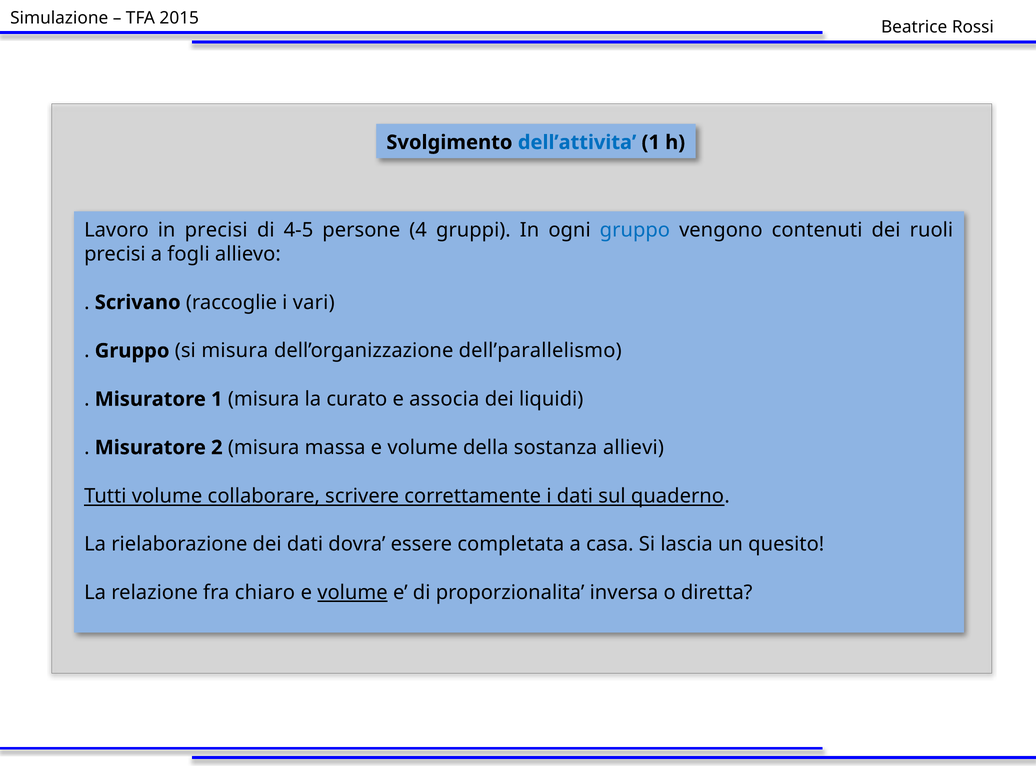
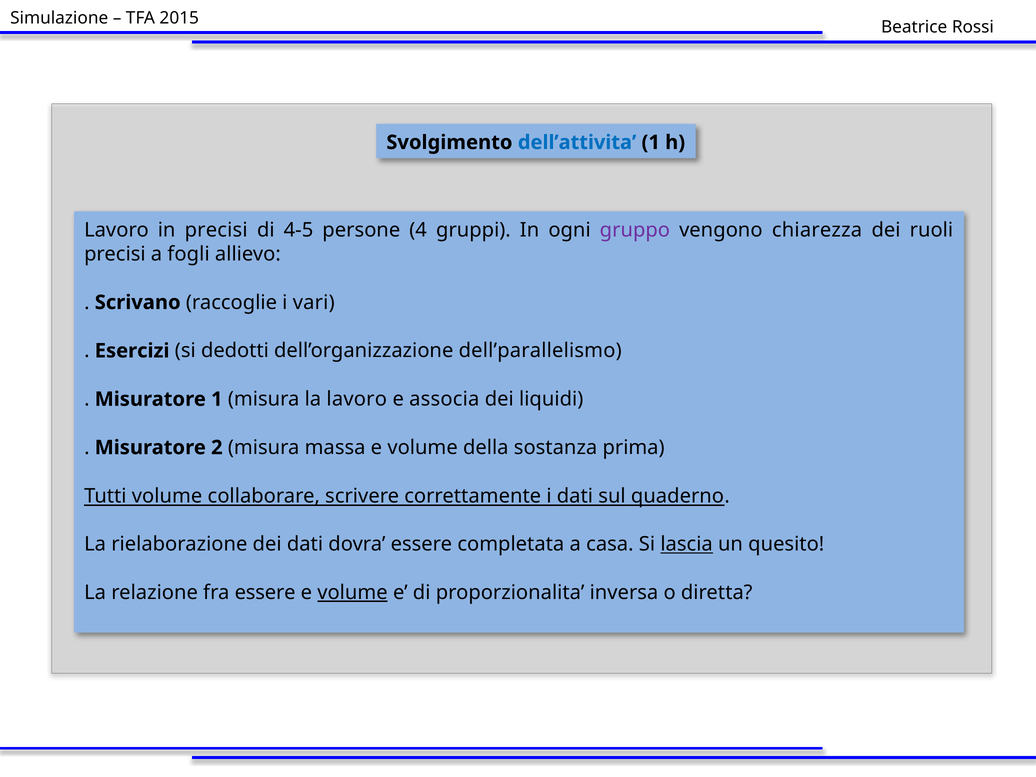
gruppo colour: blue -> purple (635, 230)
contenuti: contenuti -> chiarezza (817, 230)
Gruppo: Gruppo -> Esercizi (132, 351)
si misura: misura -> dedotti (235, 351)
la curato: curato -> lavoro (357, 399)
allievi: allievi -> prima (634, 448)
lascia underline: none -> present (687, 544)
fra chiaro: chiaro -> essere (265, 593)
